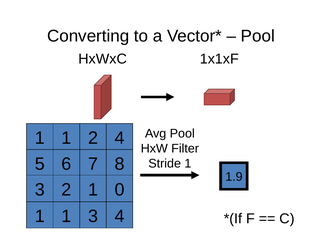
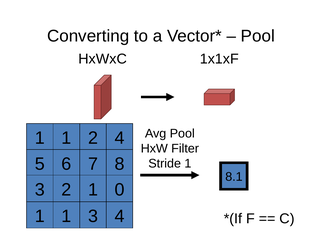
1.9: 1.9 -> 8.1 (234, 177)
